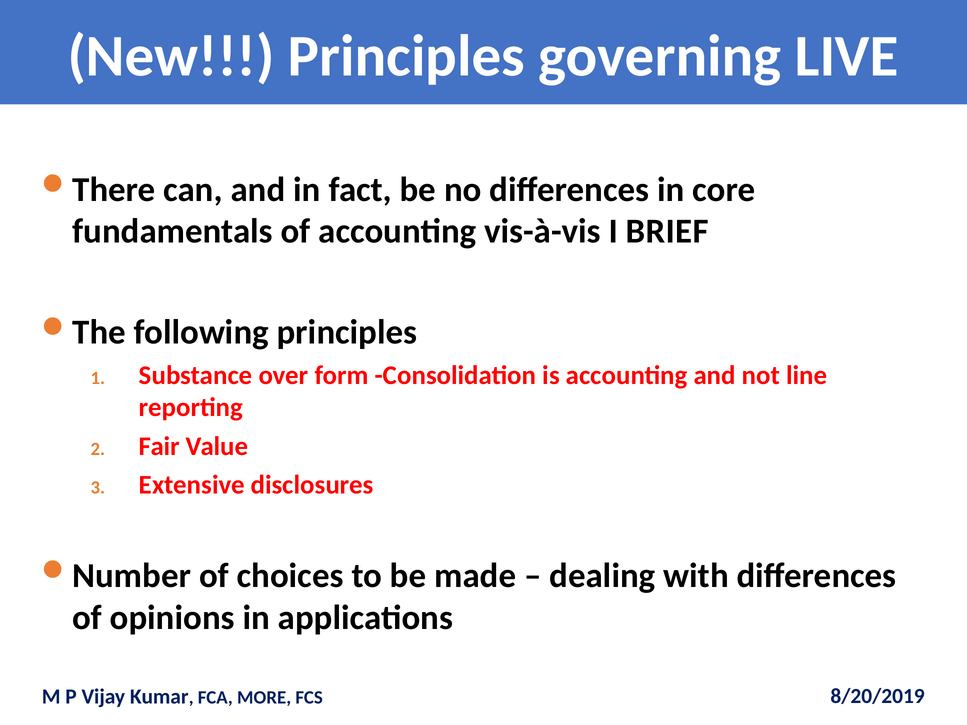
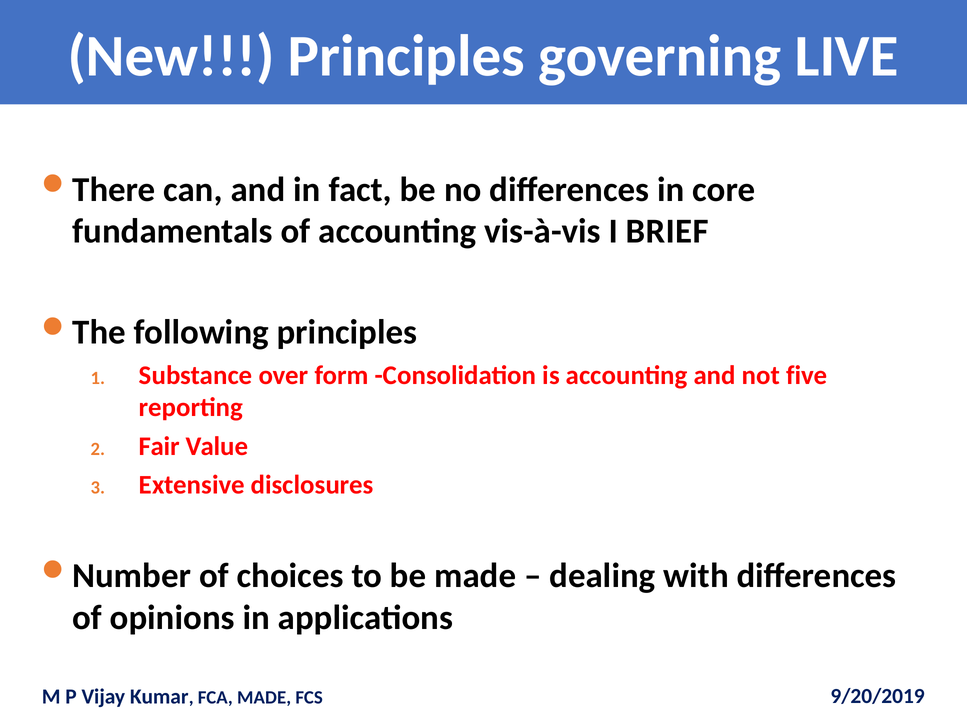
line: line -> five (807, 375)
8/20/2019: 8/20/2019 -> 9/20/2019 (878, 697)
FCA MORE: MORE -> MADE (264, 698)
